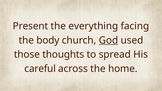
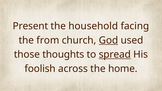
everything: everything -> household (93, 26)
body: body -> from (48, 40)
spread underline: none -> present (115, 55)
careful: careful -> foolish (40, 69)
